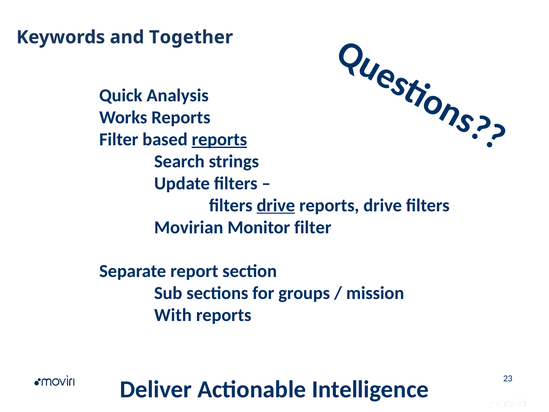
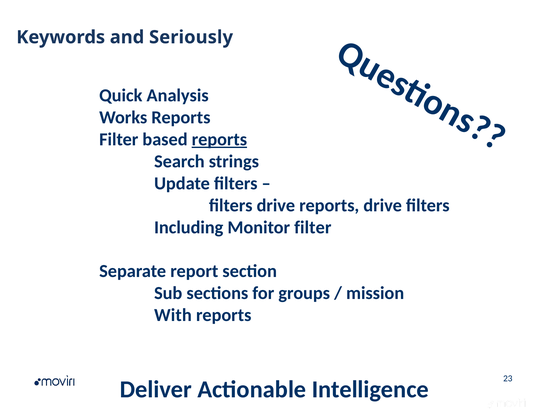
Together: Together -> Seriously (191, 37)
drive underline: present -> none (276, 205)
Movirian: Movirian -> Including (189, 227)
